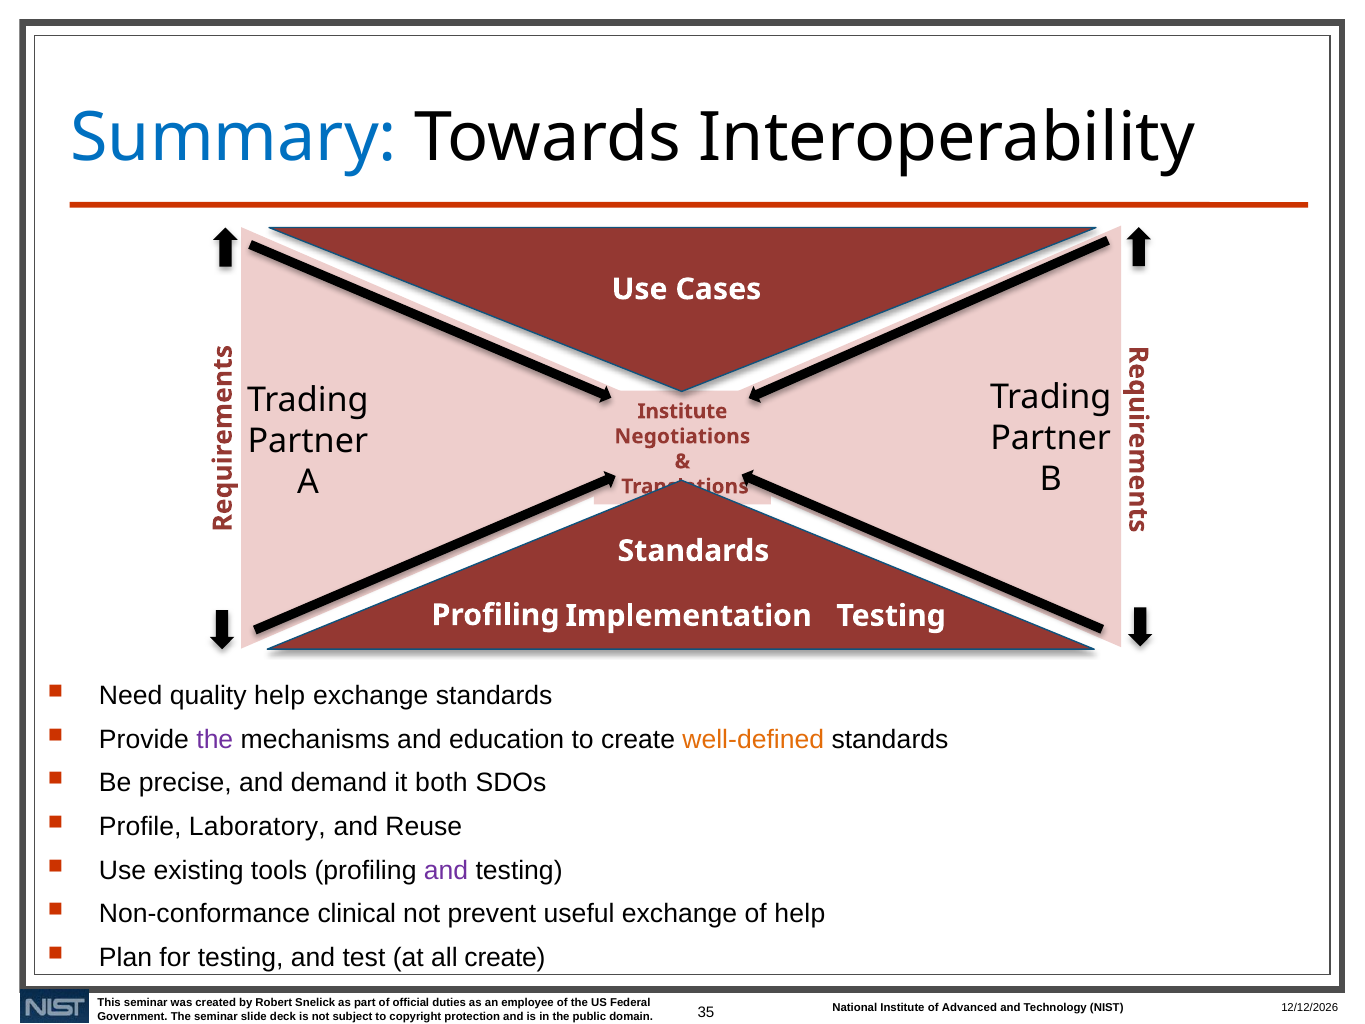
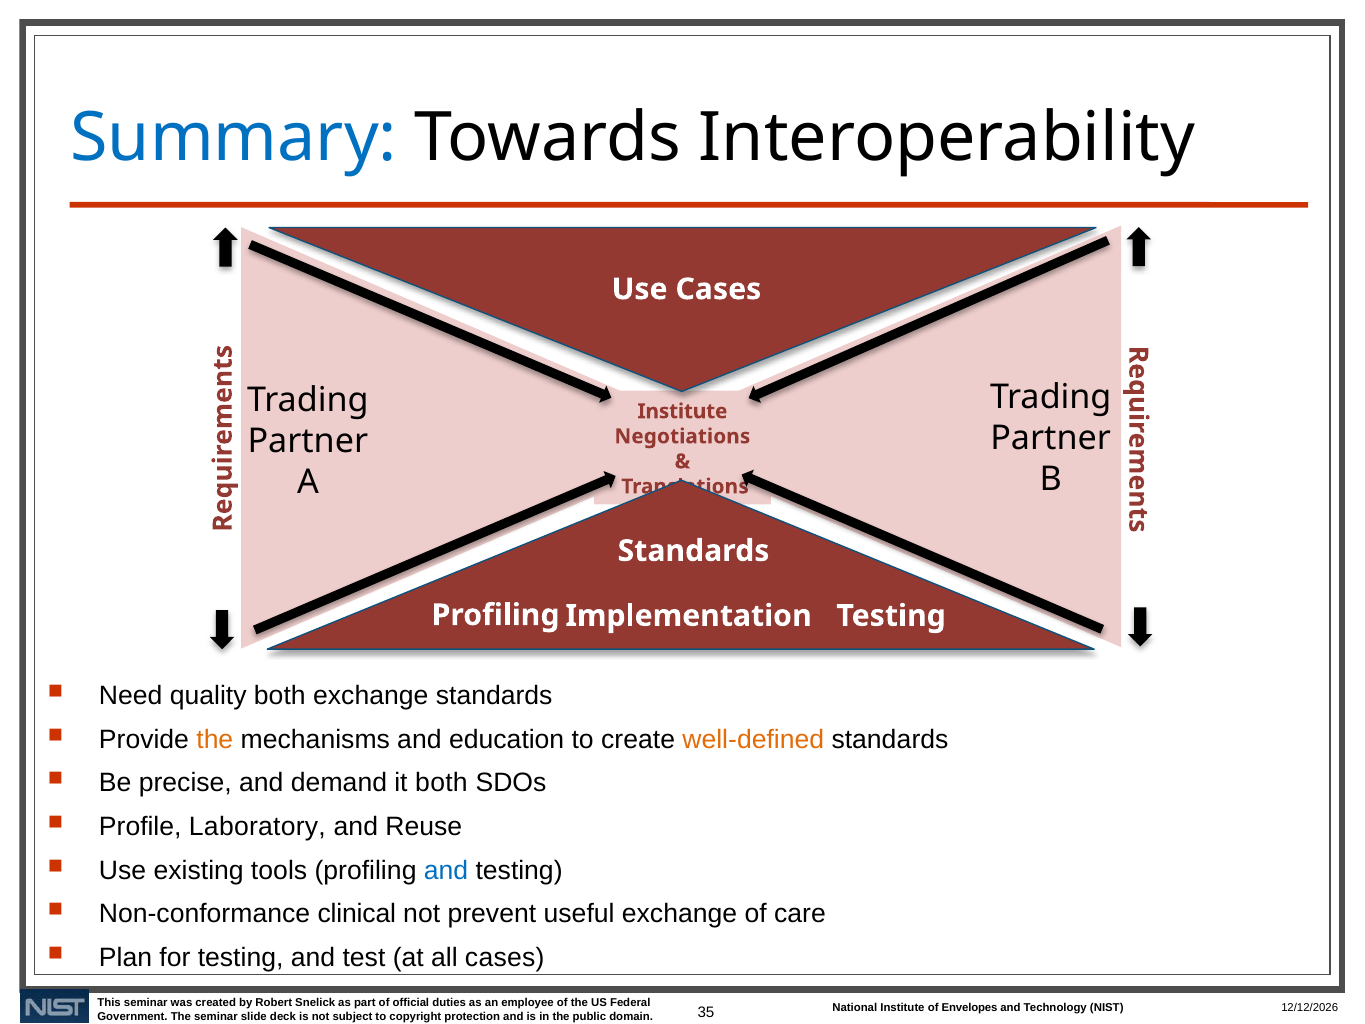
quality help: help -> both (280, 696)
the colour: purple -> orange (215, 739)
and colour: purple -> blue (446, 870)
of help: help -> care (800, 914)
all create: create -> cases (505, 957)
Advanced: Advanced -> Envelopes (970, 1008)
